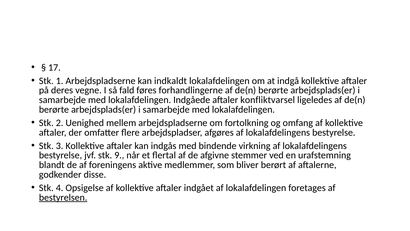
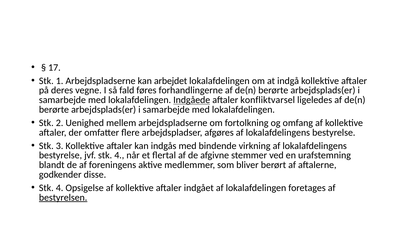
indkaldt: indkaldt -> arbejdet (171, 81)
Indgåede underline: none -> present (192, 100)
jvf stk 9: 9 -> 4 (119, 155)
